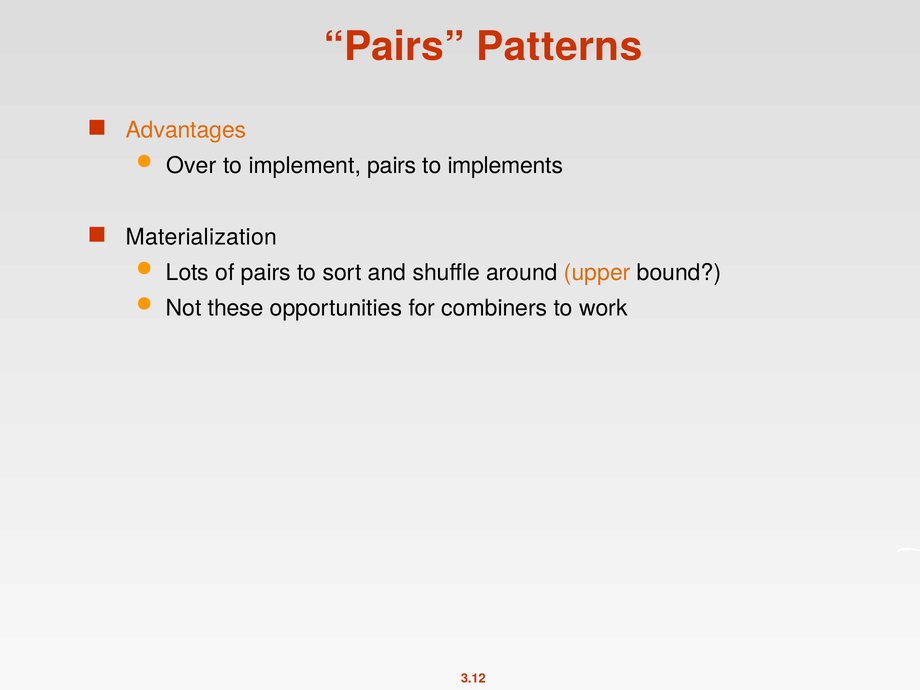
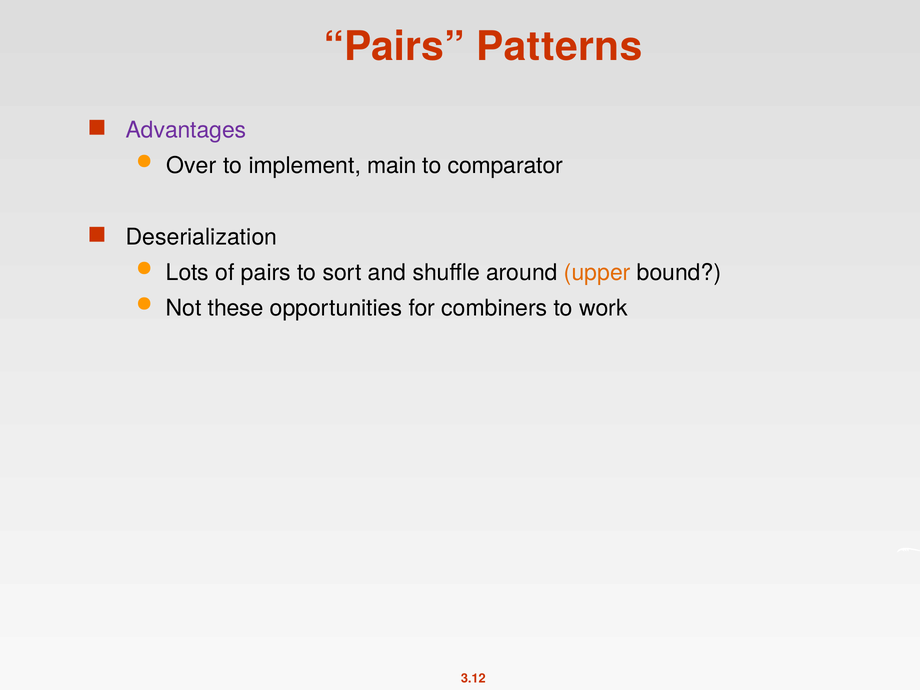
Advantages colour: orange -> purple (186, 130)
implement pairs: pairs -> main (392, 166)
implements: implements -> comparator (505, 166)
Materialization: Materialization -> Deserialization (201, 237)
